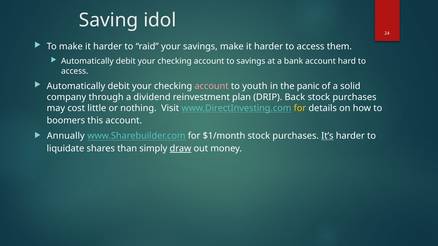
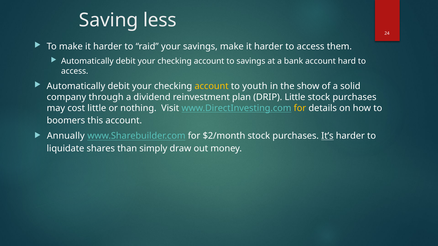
idol: idol -> less (160, 20)
account colour: pink -> yellow (212, 86)
panic: panic -> show (308, 86)
DRIP Back: Back -> Little (295, 97)
$1/month: $1/month -> $2/month (224, 136)
draw underline: present -> none (180, 149)
